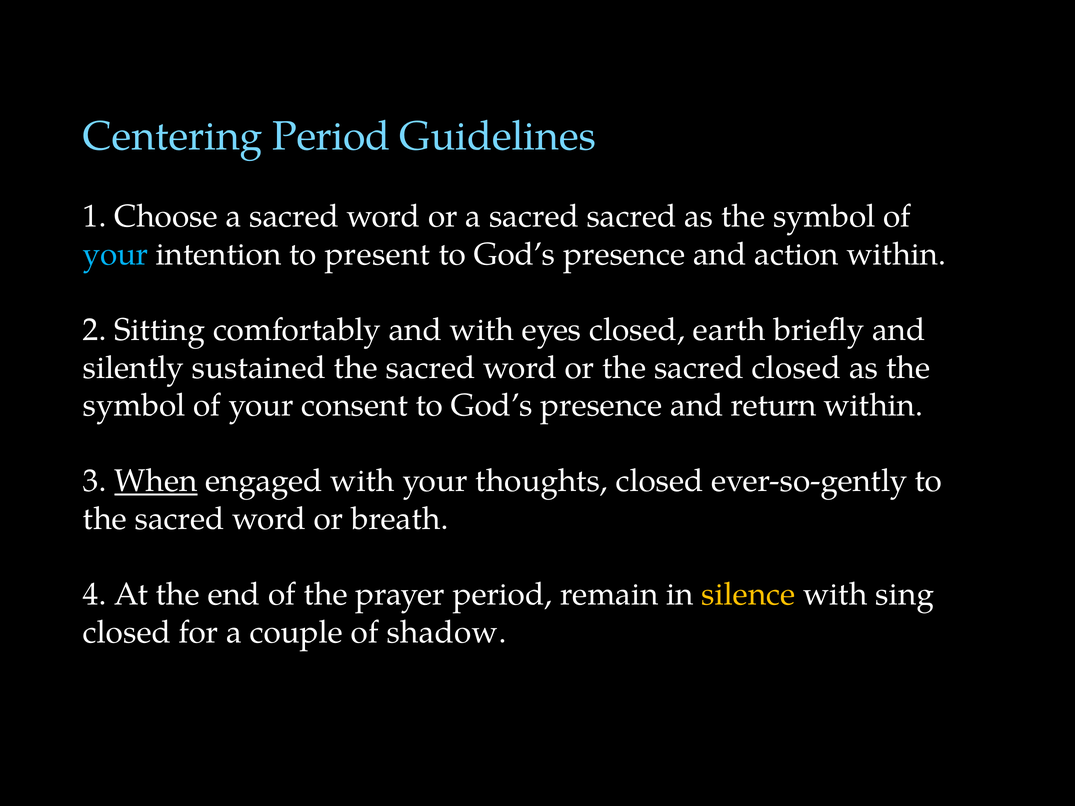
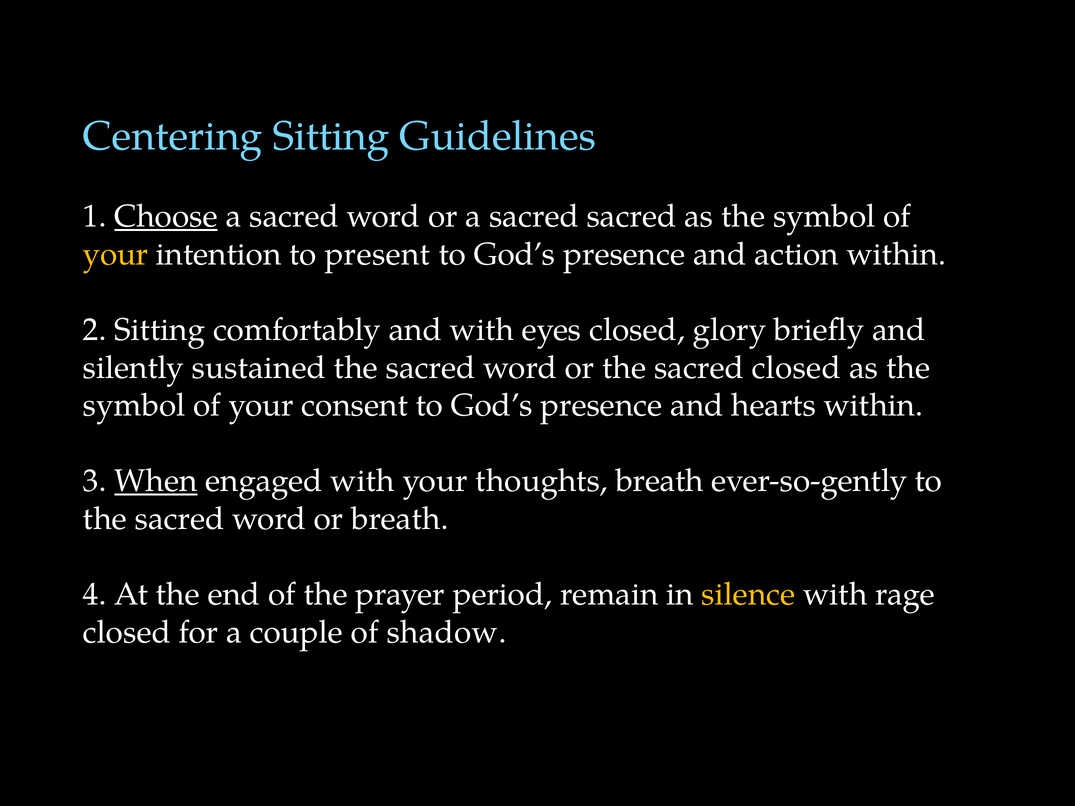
Centering Period: Period -> Sitting (331, 136)
Choose underline: none -> present (166, 217)
your colour: light blue -> yellow (116, 254)
earth: earth -> glory (729, 330)
return: return -> hearts (774, 406)
thoughts closed: closed -> breath (660, 481)
sing: sing -> rage (905, 595)
